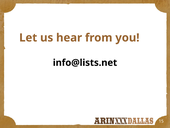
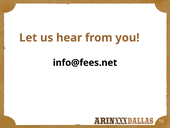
info@lists.net: info@lists.net -> info@fees.net (85, 62)
